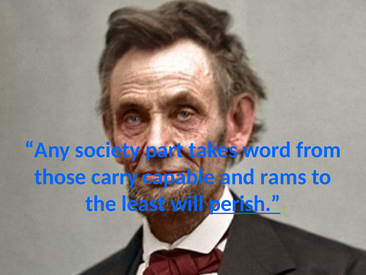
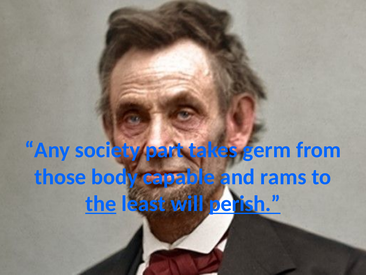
word: word -> germ (267, 150)
carry: carry -> body (115, 177)
the underline: none -> present (101, 203)
